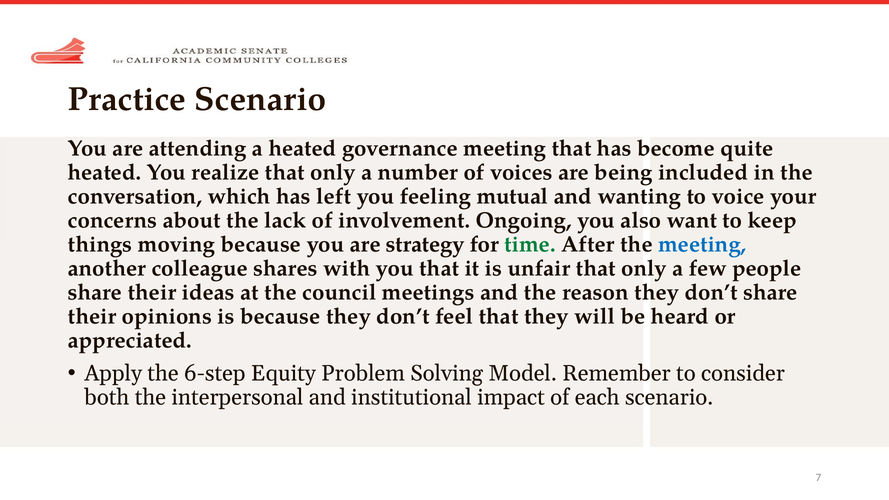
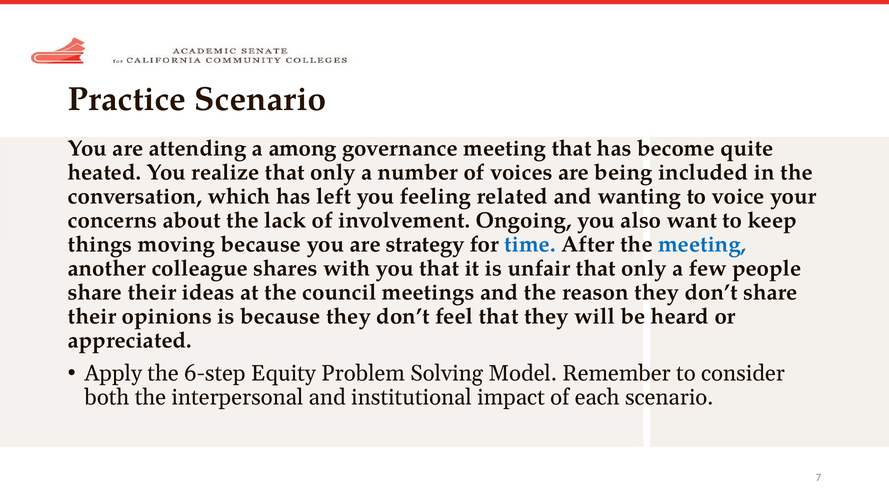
a heated: heated -> among (303, 148)
mutual: mutual -> related (512, 196)
time colour: green -> blue (530, 244)
